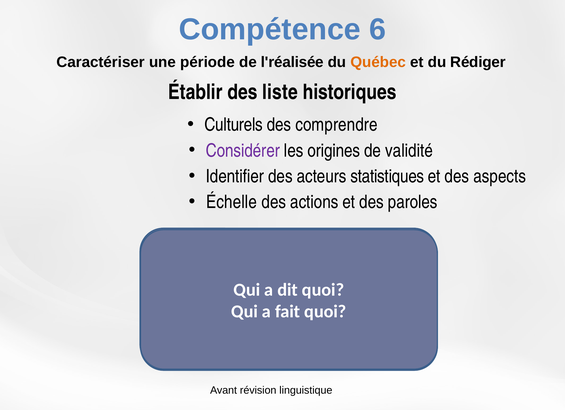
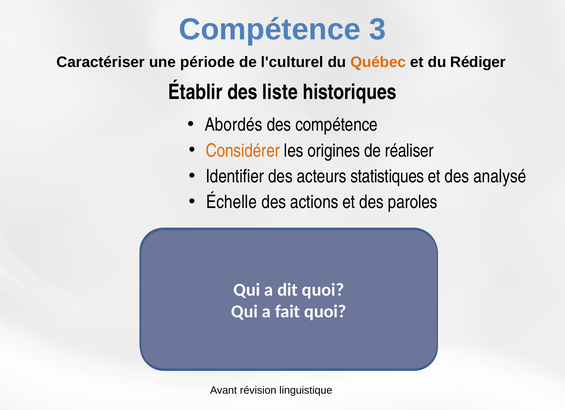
6: 6 -> 3 (378, 29)
l'réalisée: l'réalisée -> l'culturel (292, 62)
Culturels: Culturels -> Abordés (233, 125)
des comprendre: comprendre -> compétence (337, 125)
Considérer colour: purple -> orange (243, 150)
validité: validité -> réaliser (409, 150)
des aspects: aspects -> analysé (500, 176)
